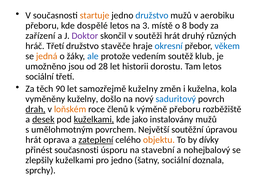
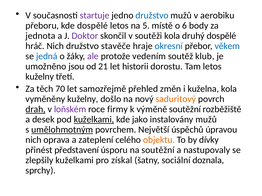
startuje colour: orange -> purple (95, 16)
3: 3 -> 5 (146, 26)
8: 8 -> 6 (185, 26)
zařízení: zařízení -> jednota (40, 36)
soutěži hrát: hrát -> kola (172, 36)
druhý různých: různých -> dospělé (221, 36)
hráč Třetí: Třetí -> Nich (55, 46)
jedná colour: orange -> blue (47, 56)
ale colour: blue -> purple (93, 56)
28: 28 -> 21 (103, 67)
sociální: sociální -> kuželny (40, 77)
90: 90 -> 70 (60, 89)
samozřejmě kuželny: kuželny -> přehled (143, 89)
saduritový colour: blue -> orange (176, 99)
loňském colour: orange -> purple (70, 110)
členů: členů -> firmy (118, 110)
výměně přeboru: přeboru -> soutěžní (185, 110)
desek underline: present -> none (43, 120)
umělohmotným underline: none -> present (62, 130)
soutěžní: soutěžní -> úspěchů (187, 130)
hrát: hrát -> nich (34, 140)
zateplení underline: present -> none (96, 140)
přinést současnosti: současnosti -> představení (77, 150)
na stavební: stavební -> soutěžní (158, 150)
nohejbalový: nohejbalový -> nastupovaly (207, 150)
pro jedno: jedno -> získal (122, 161)
